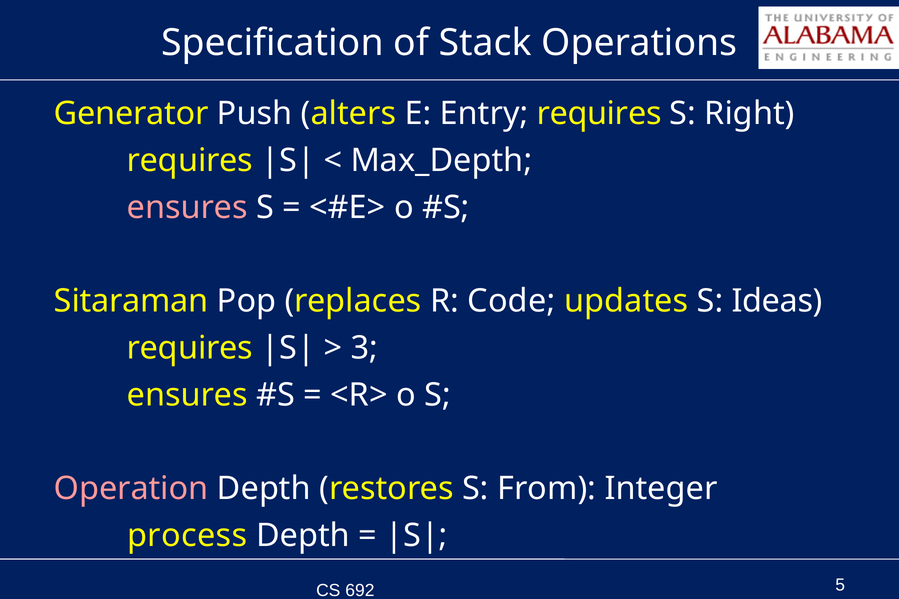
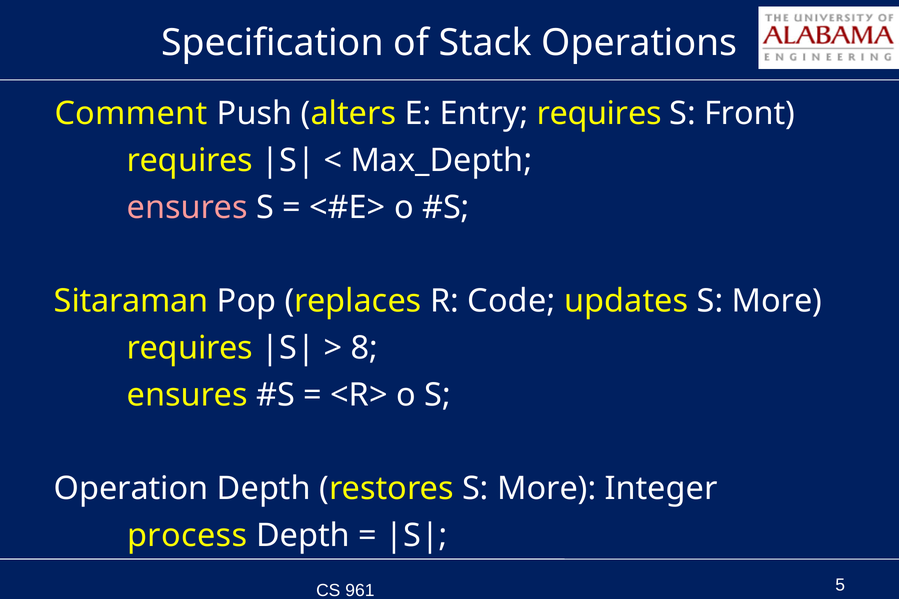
Generator: Generator -> Comment (131, 114)
Right: Right -> Front (750, 114)
updates S Ideas: Ideas -> More (777, 301)
3: 3 -> 8 (364, 348)
Operation colour: pink -> white (131, 489)
restores S From: From -> More (547, 489)
692: 692 -> 961 (360, 591)
